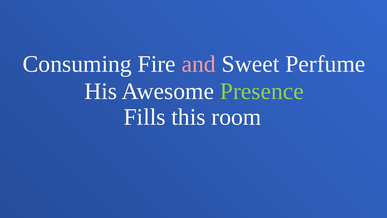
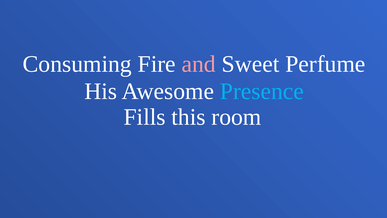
Presence colour: light green -> light blue (262, 91)
